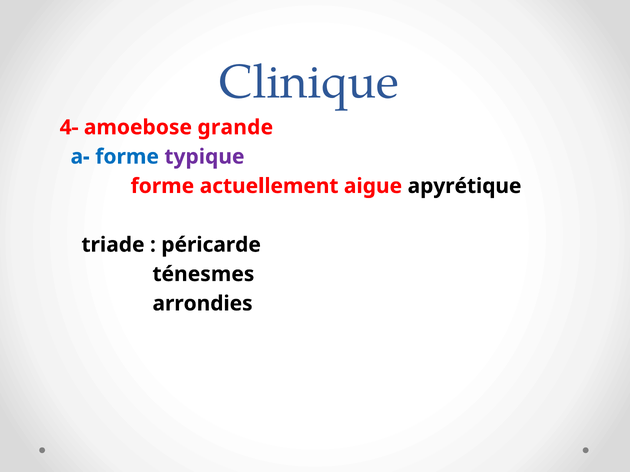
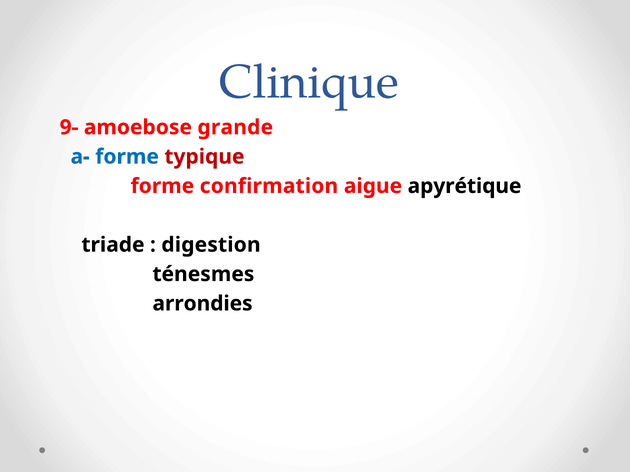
4-: 4- -> 9- (69, 127)
typique colour: purple -> red (204, 157)
actuellement: actuellement -> confirmation (269, 186)
péricarde: péricarde -> digestion (211, 245)
